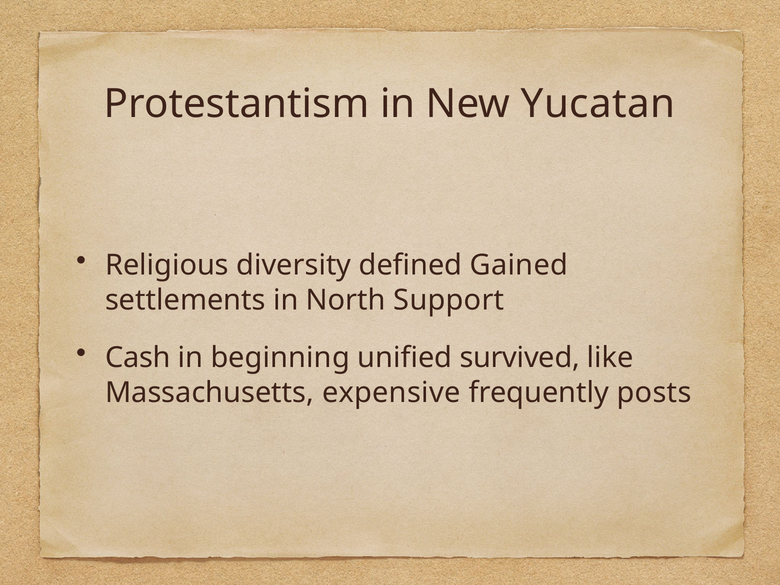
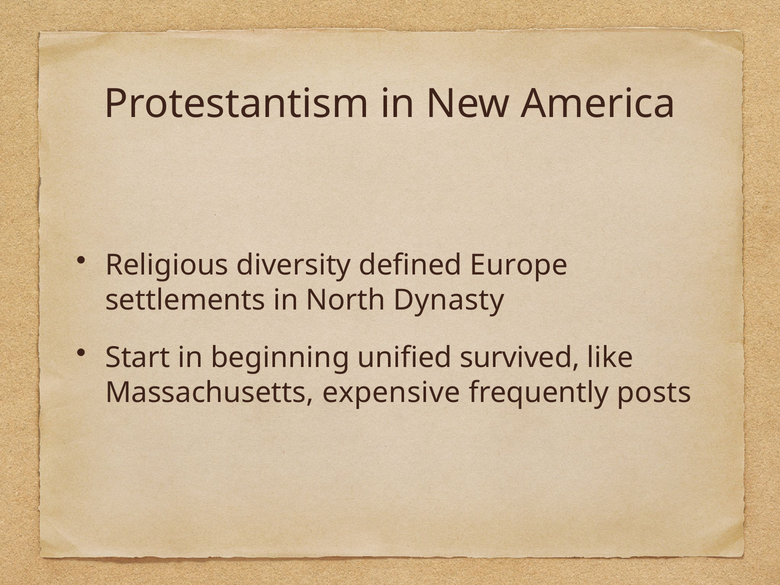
Yucatan: Yucatan -> America (598, 104)
Gained: Gained -> Europe (519, 265)
Support: Support -> Dynasty (449, 300)
Cash: Cash -> Start (138, 358)
